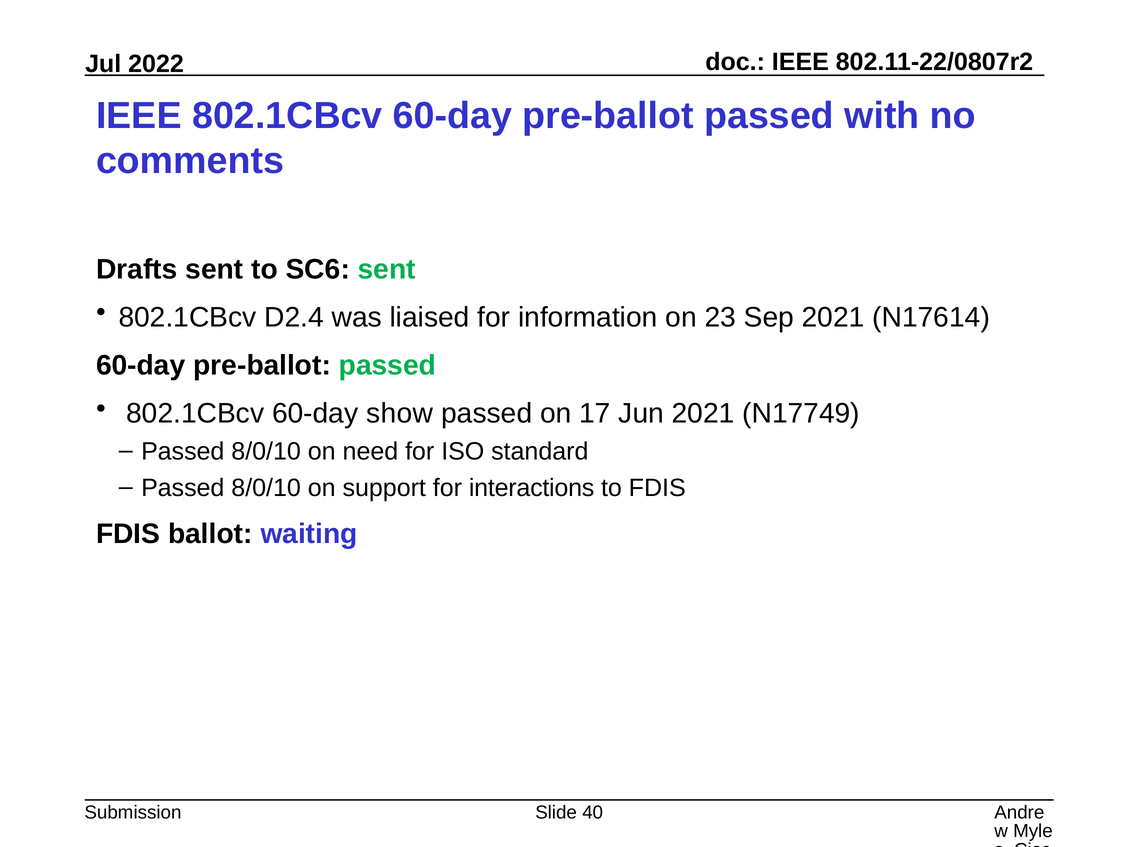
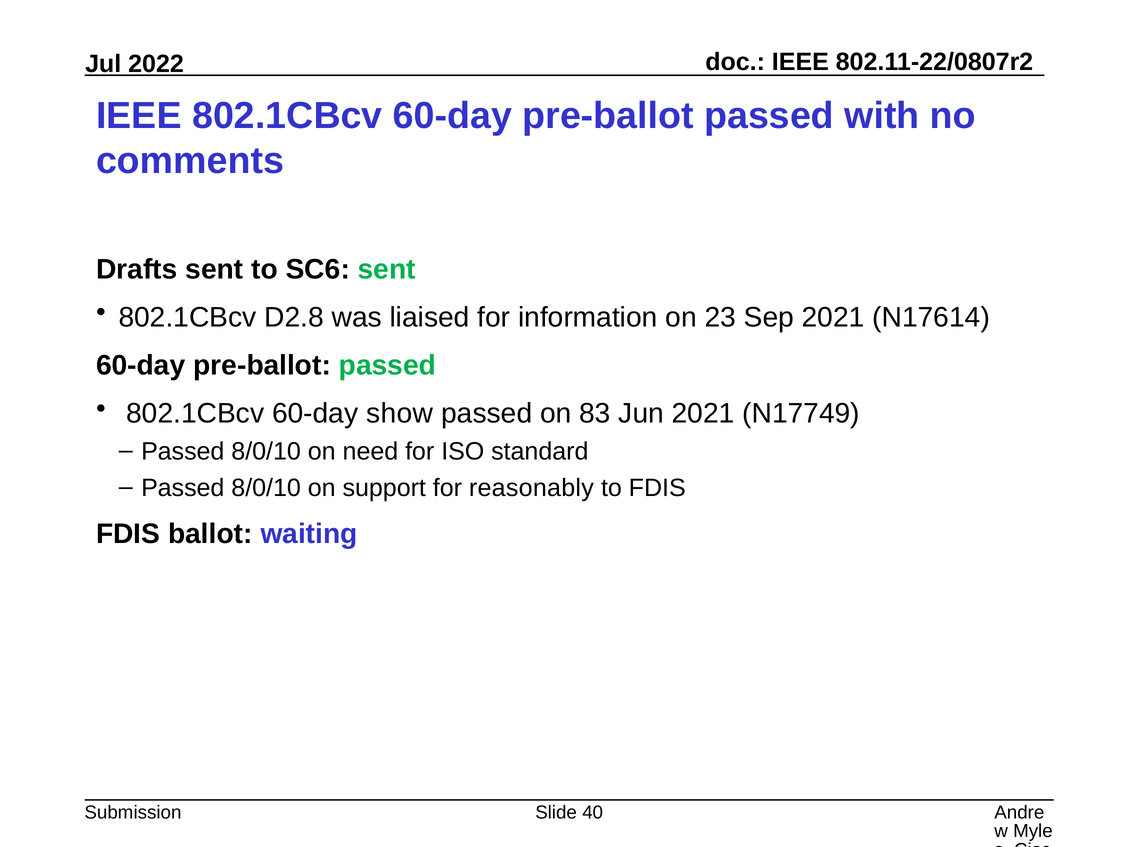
D2.4: D2.4 -> D2.8 (294, 317)
17: 17 -> 83 (595, 413)
interactions: interactions -> reasonably (531, 488)
